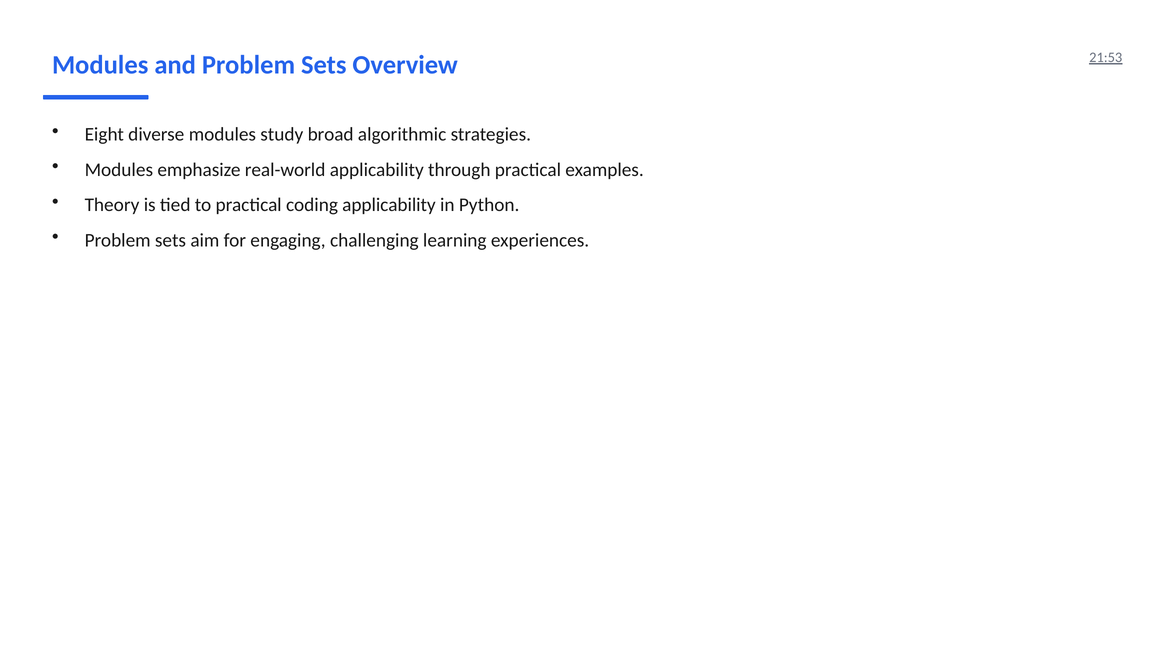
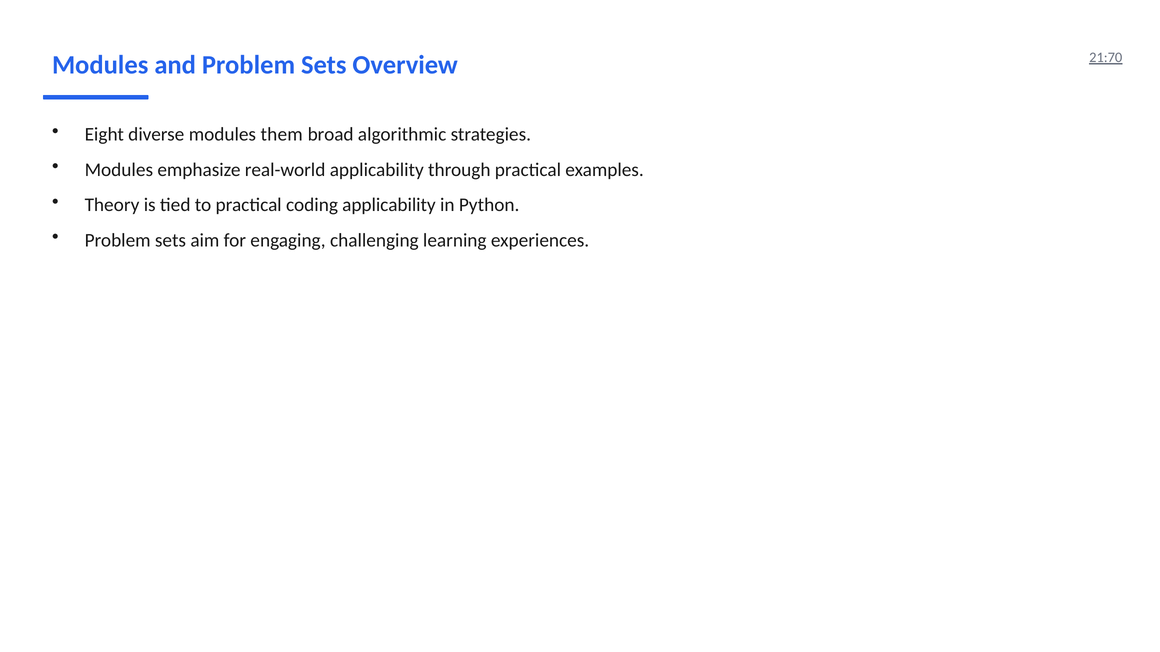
21:53: 21:53 -> 21:70 (1106, 57)
study: study -> them (282, 135)
